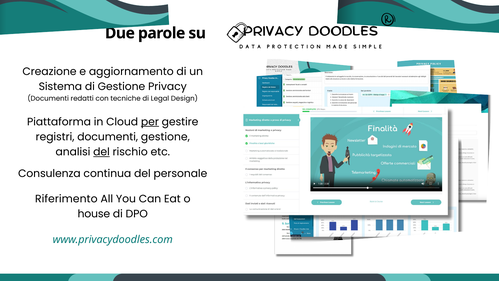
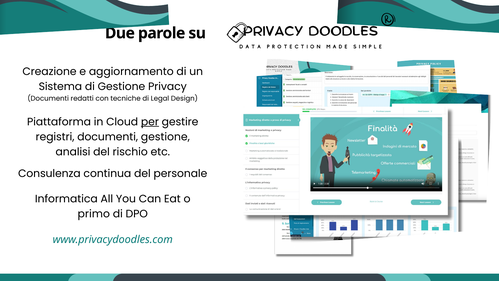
del underline: present -> none (102, 152)
Riferimento: Riferimento -> Informatica (66, 199)
house: house -> primo (94, 214)
